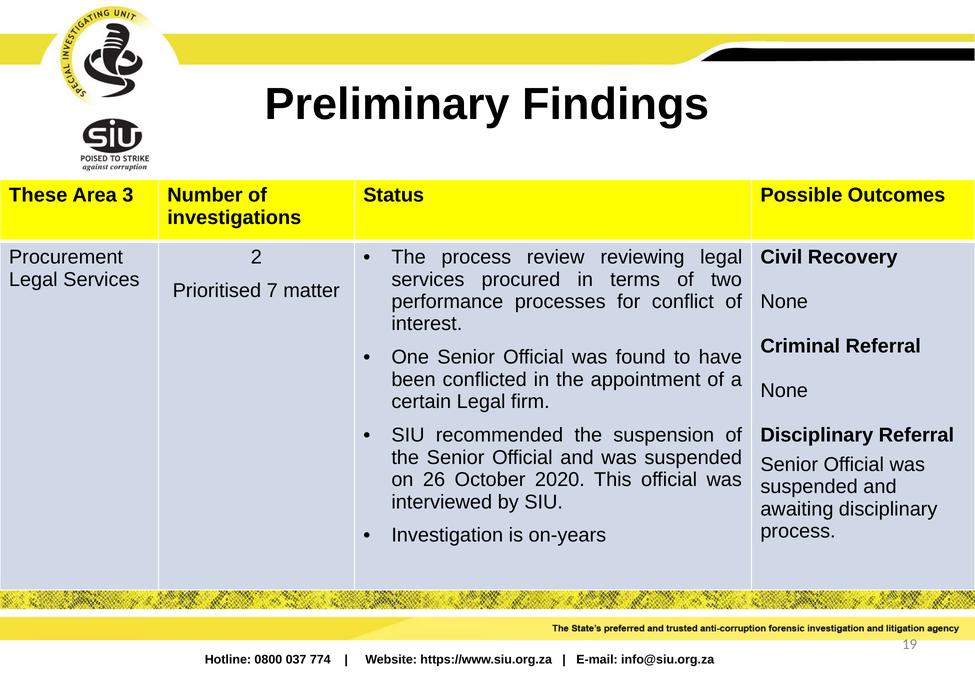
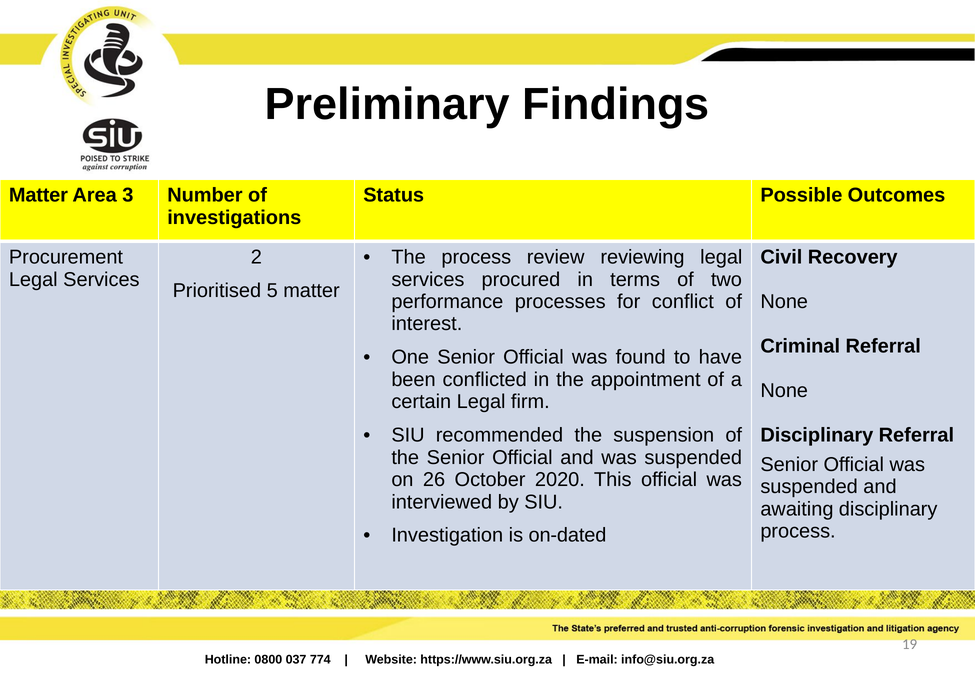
These: These -> Matter (38, 195)
7: 7 -> 5 (272, 291)
on-years: on-years -> on-dated (567, 535)
